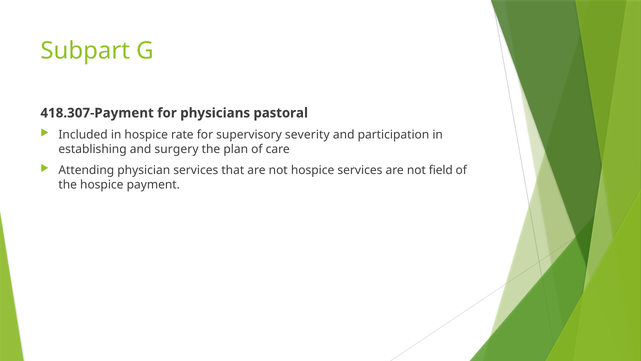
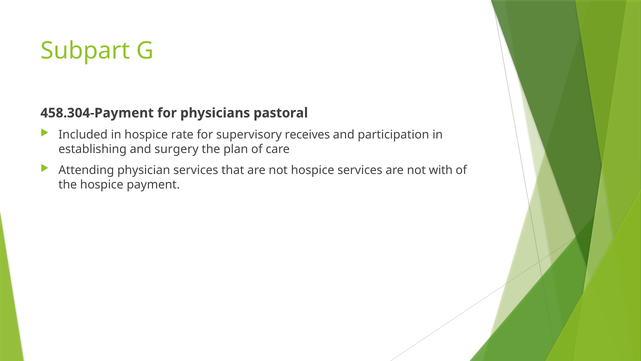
418.307-Payment: 418.307-Payment -> 458.304-Payment (97, 113)
severity: severity -> receives (307, 135)
field: field -> with (441, 170)
